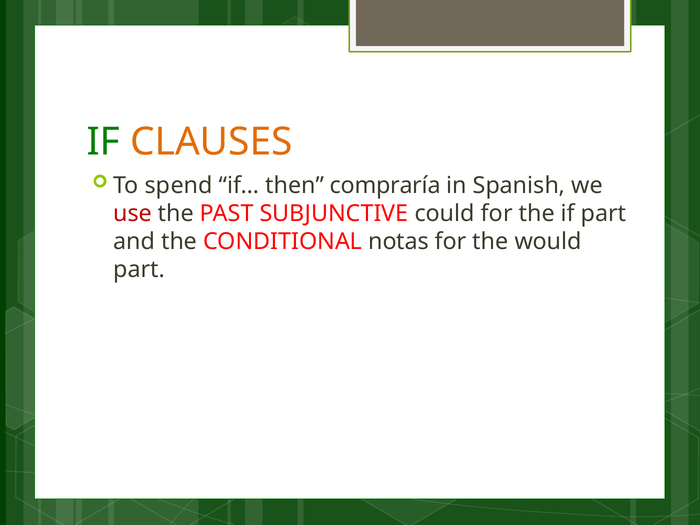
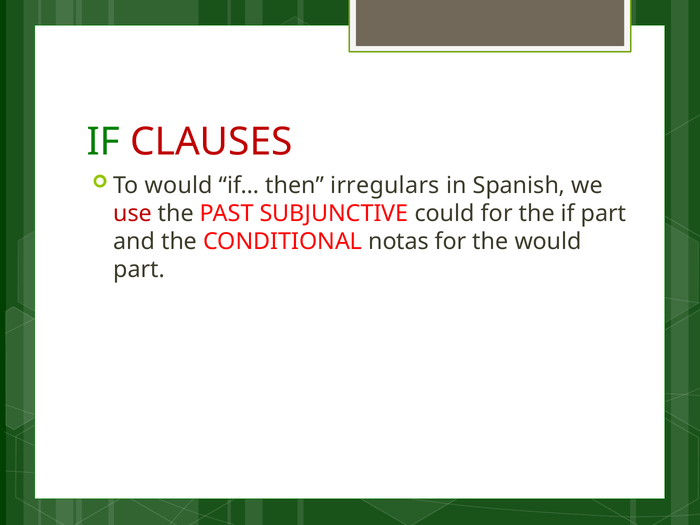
CLAUSES colour: orange -> red (211, 142)
To spend: spend -> would (179, 185)
compraría: compraría -> irregulars (385, 185)
